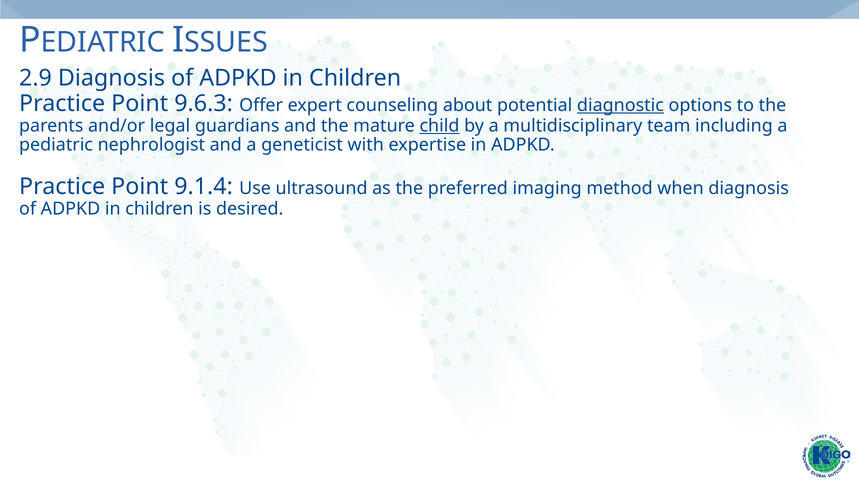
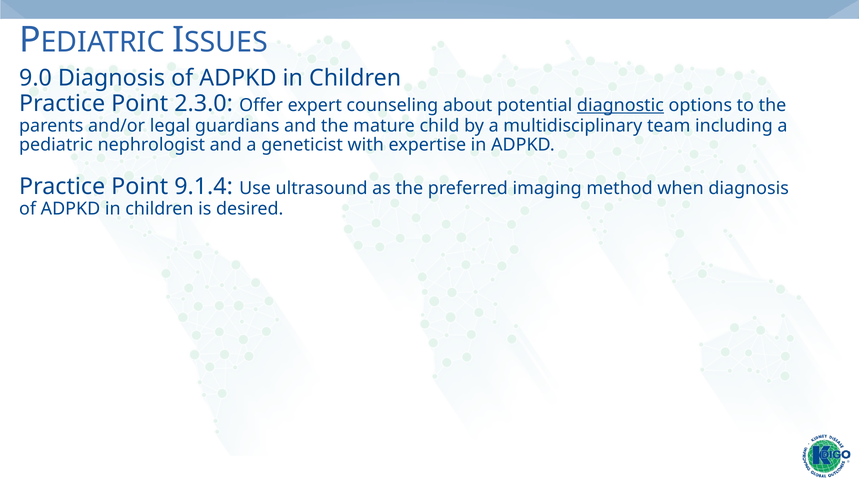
2.9: 2.9 -> 9.0 (36, 78)
9.6.3: 9.6.3 -> 2.3.0 (204, 103)
child underline: present -> none (439, 126)
